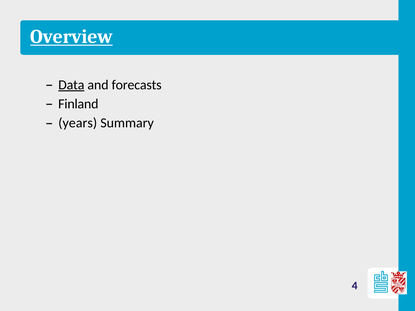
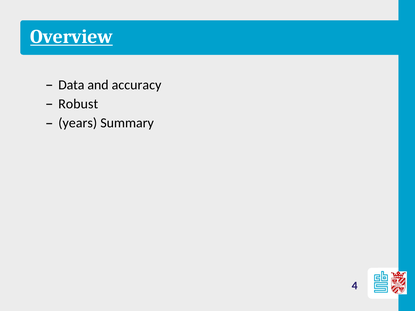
Data underline: present -> none (71, 85)
forecasts: forecasts -> accuracy (137, 85)
Finland: Finland -> Robust (78, 104)
